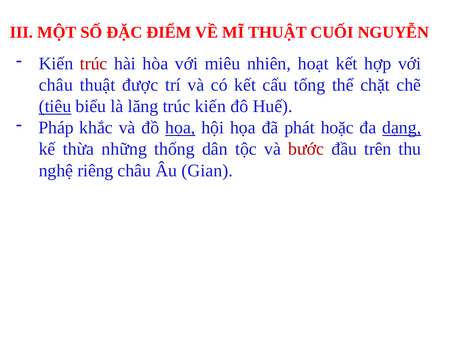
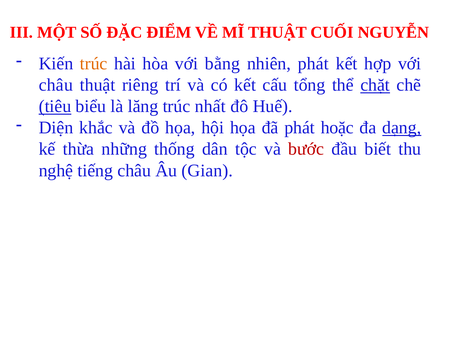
trúc colour: red -> orange (94, 64)
miêu: miêu -> bằng (223, 64)
nhiên hoạt: hoạt -> phát (313, 64)
được: được -> riêng (140, 85)
chặt underline: none -> present (375, 85)
trúc kiến: kiến -> nhất (210, 106)
Pháp: Pháp -> Diện (56, 128)
họa underline: present -> none (180, 128)
trên: trên -> biết (378, 149)
riêng: riêng -> tiếng (95, 170)
